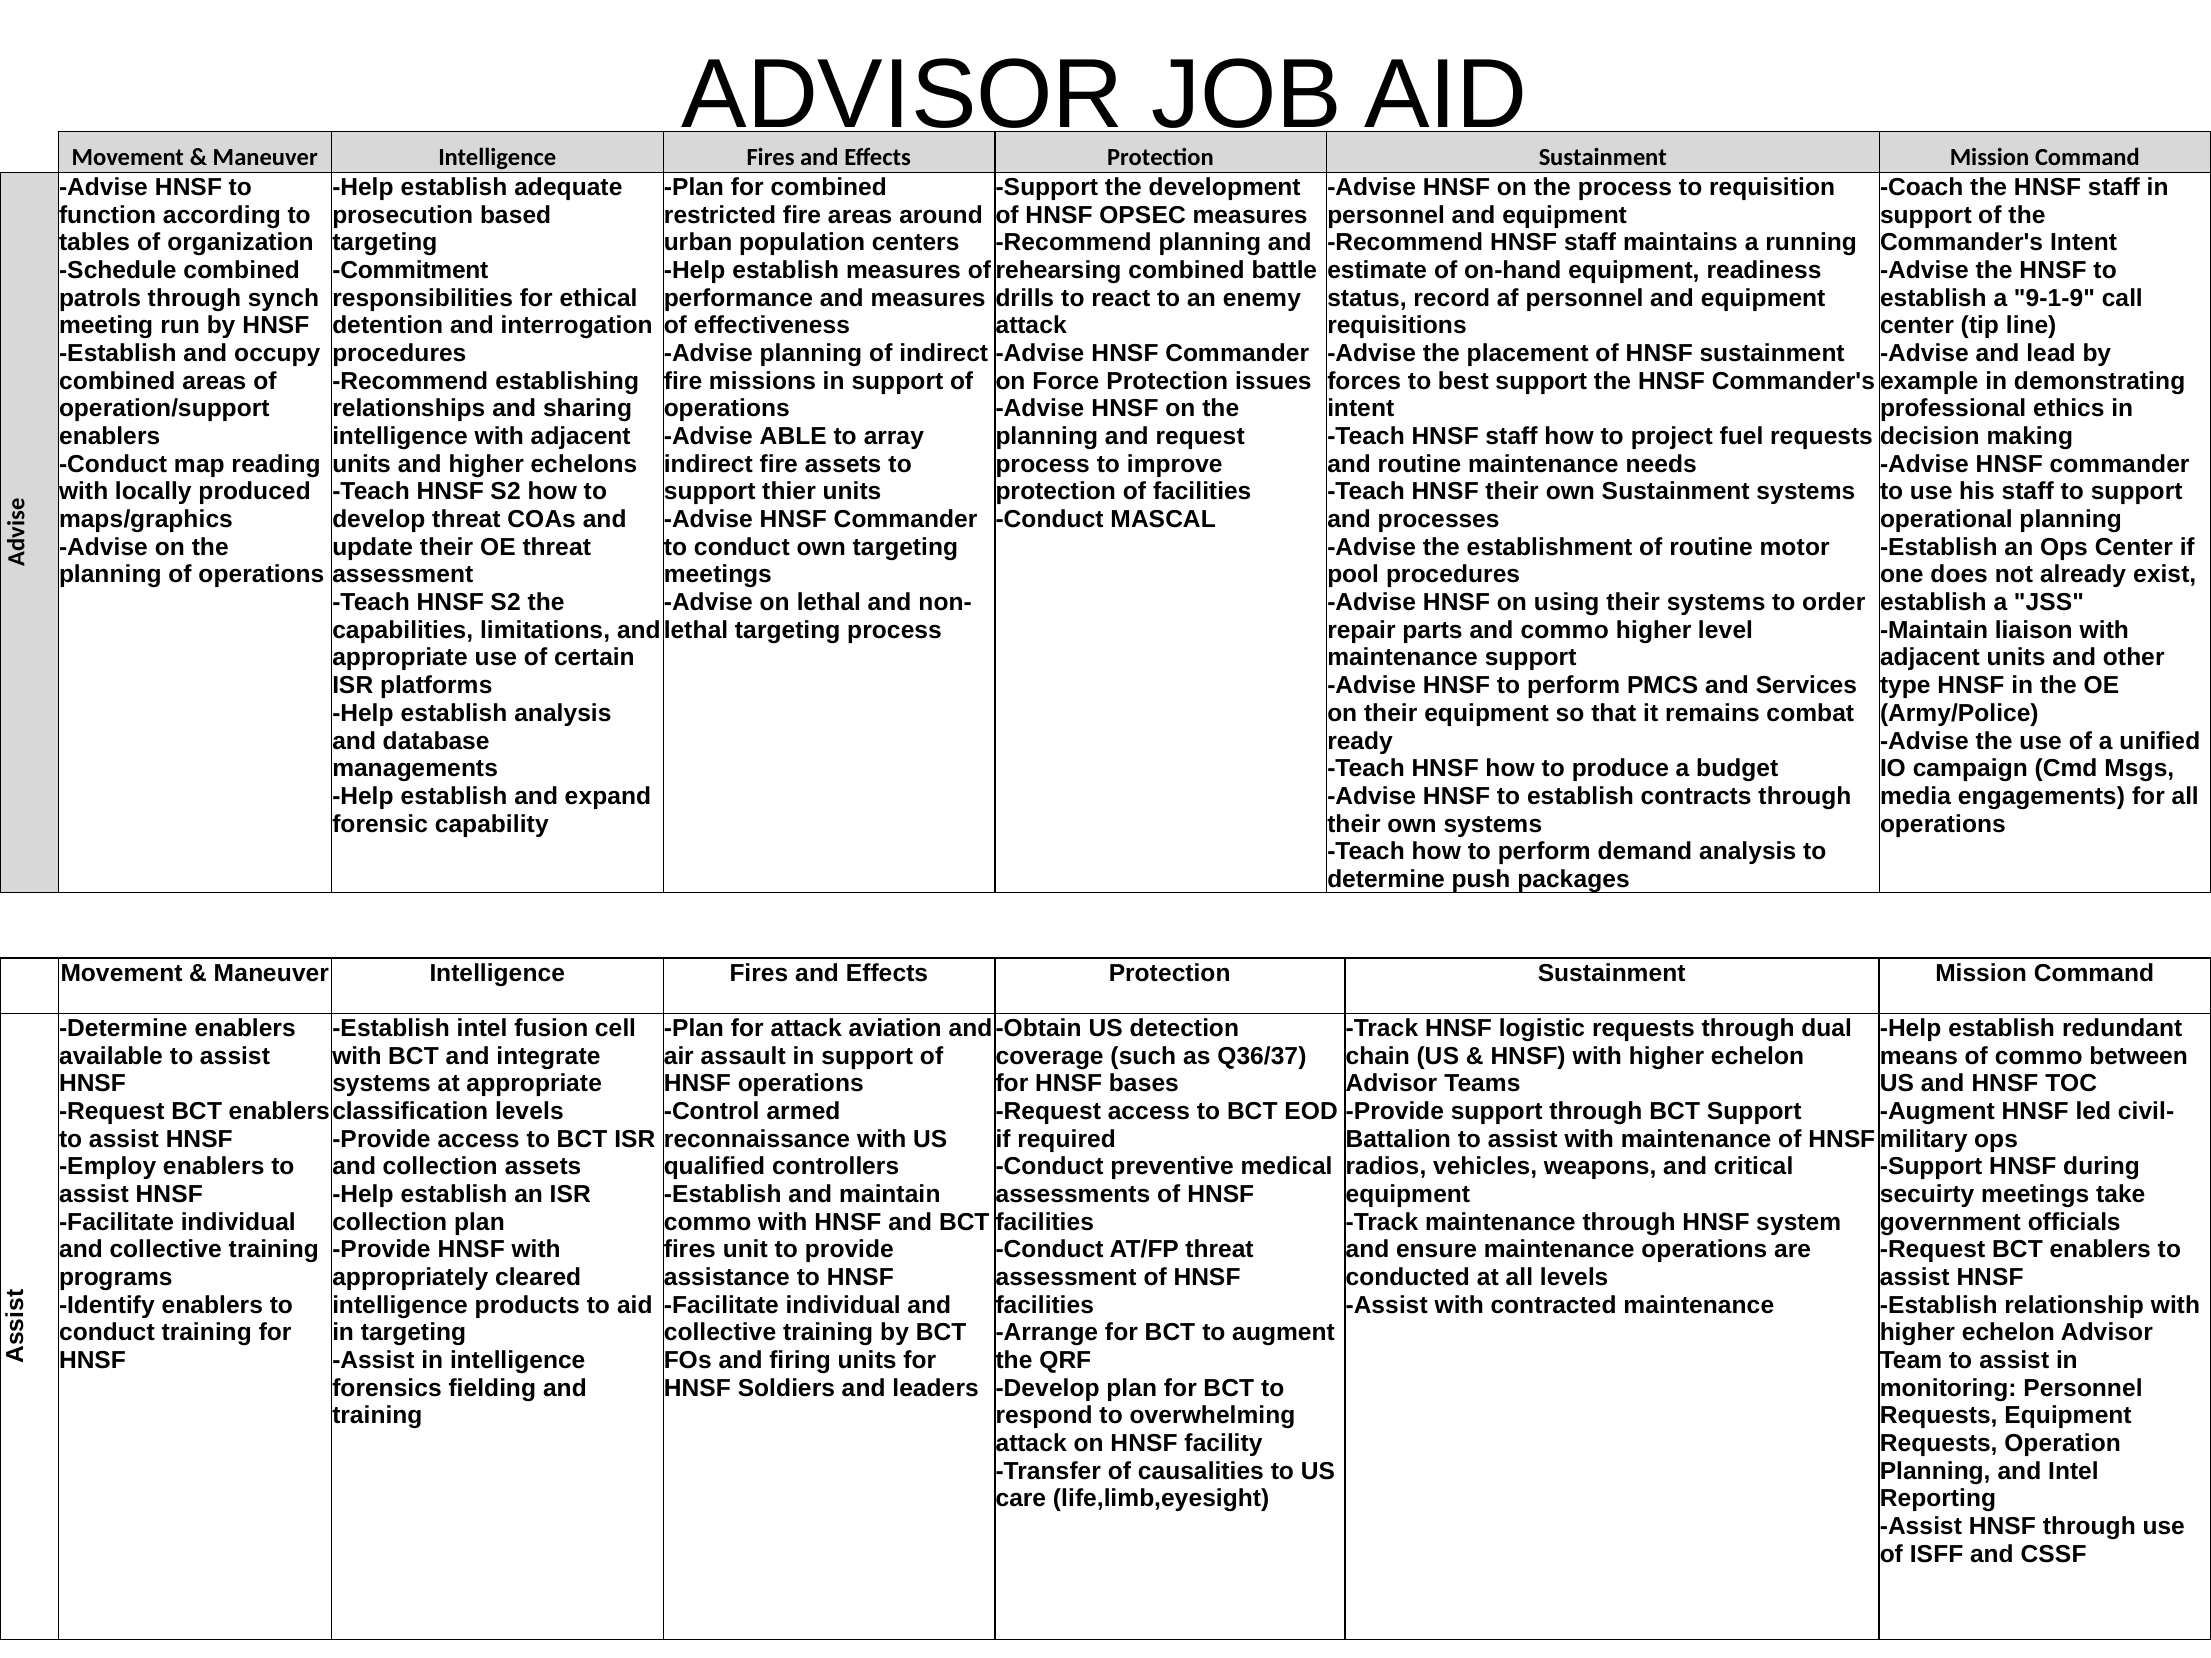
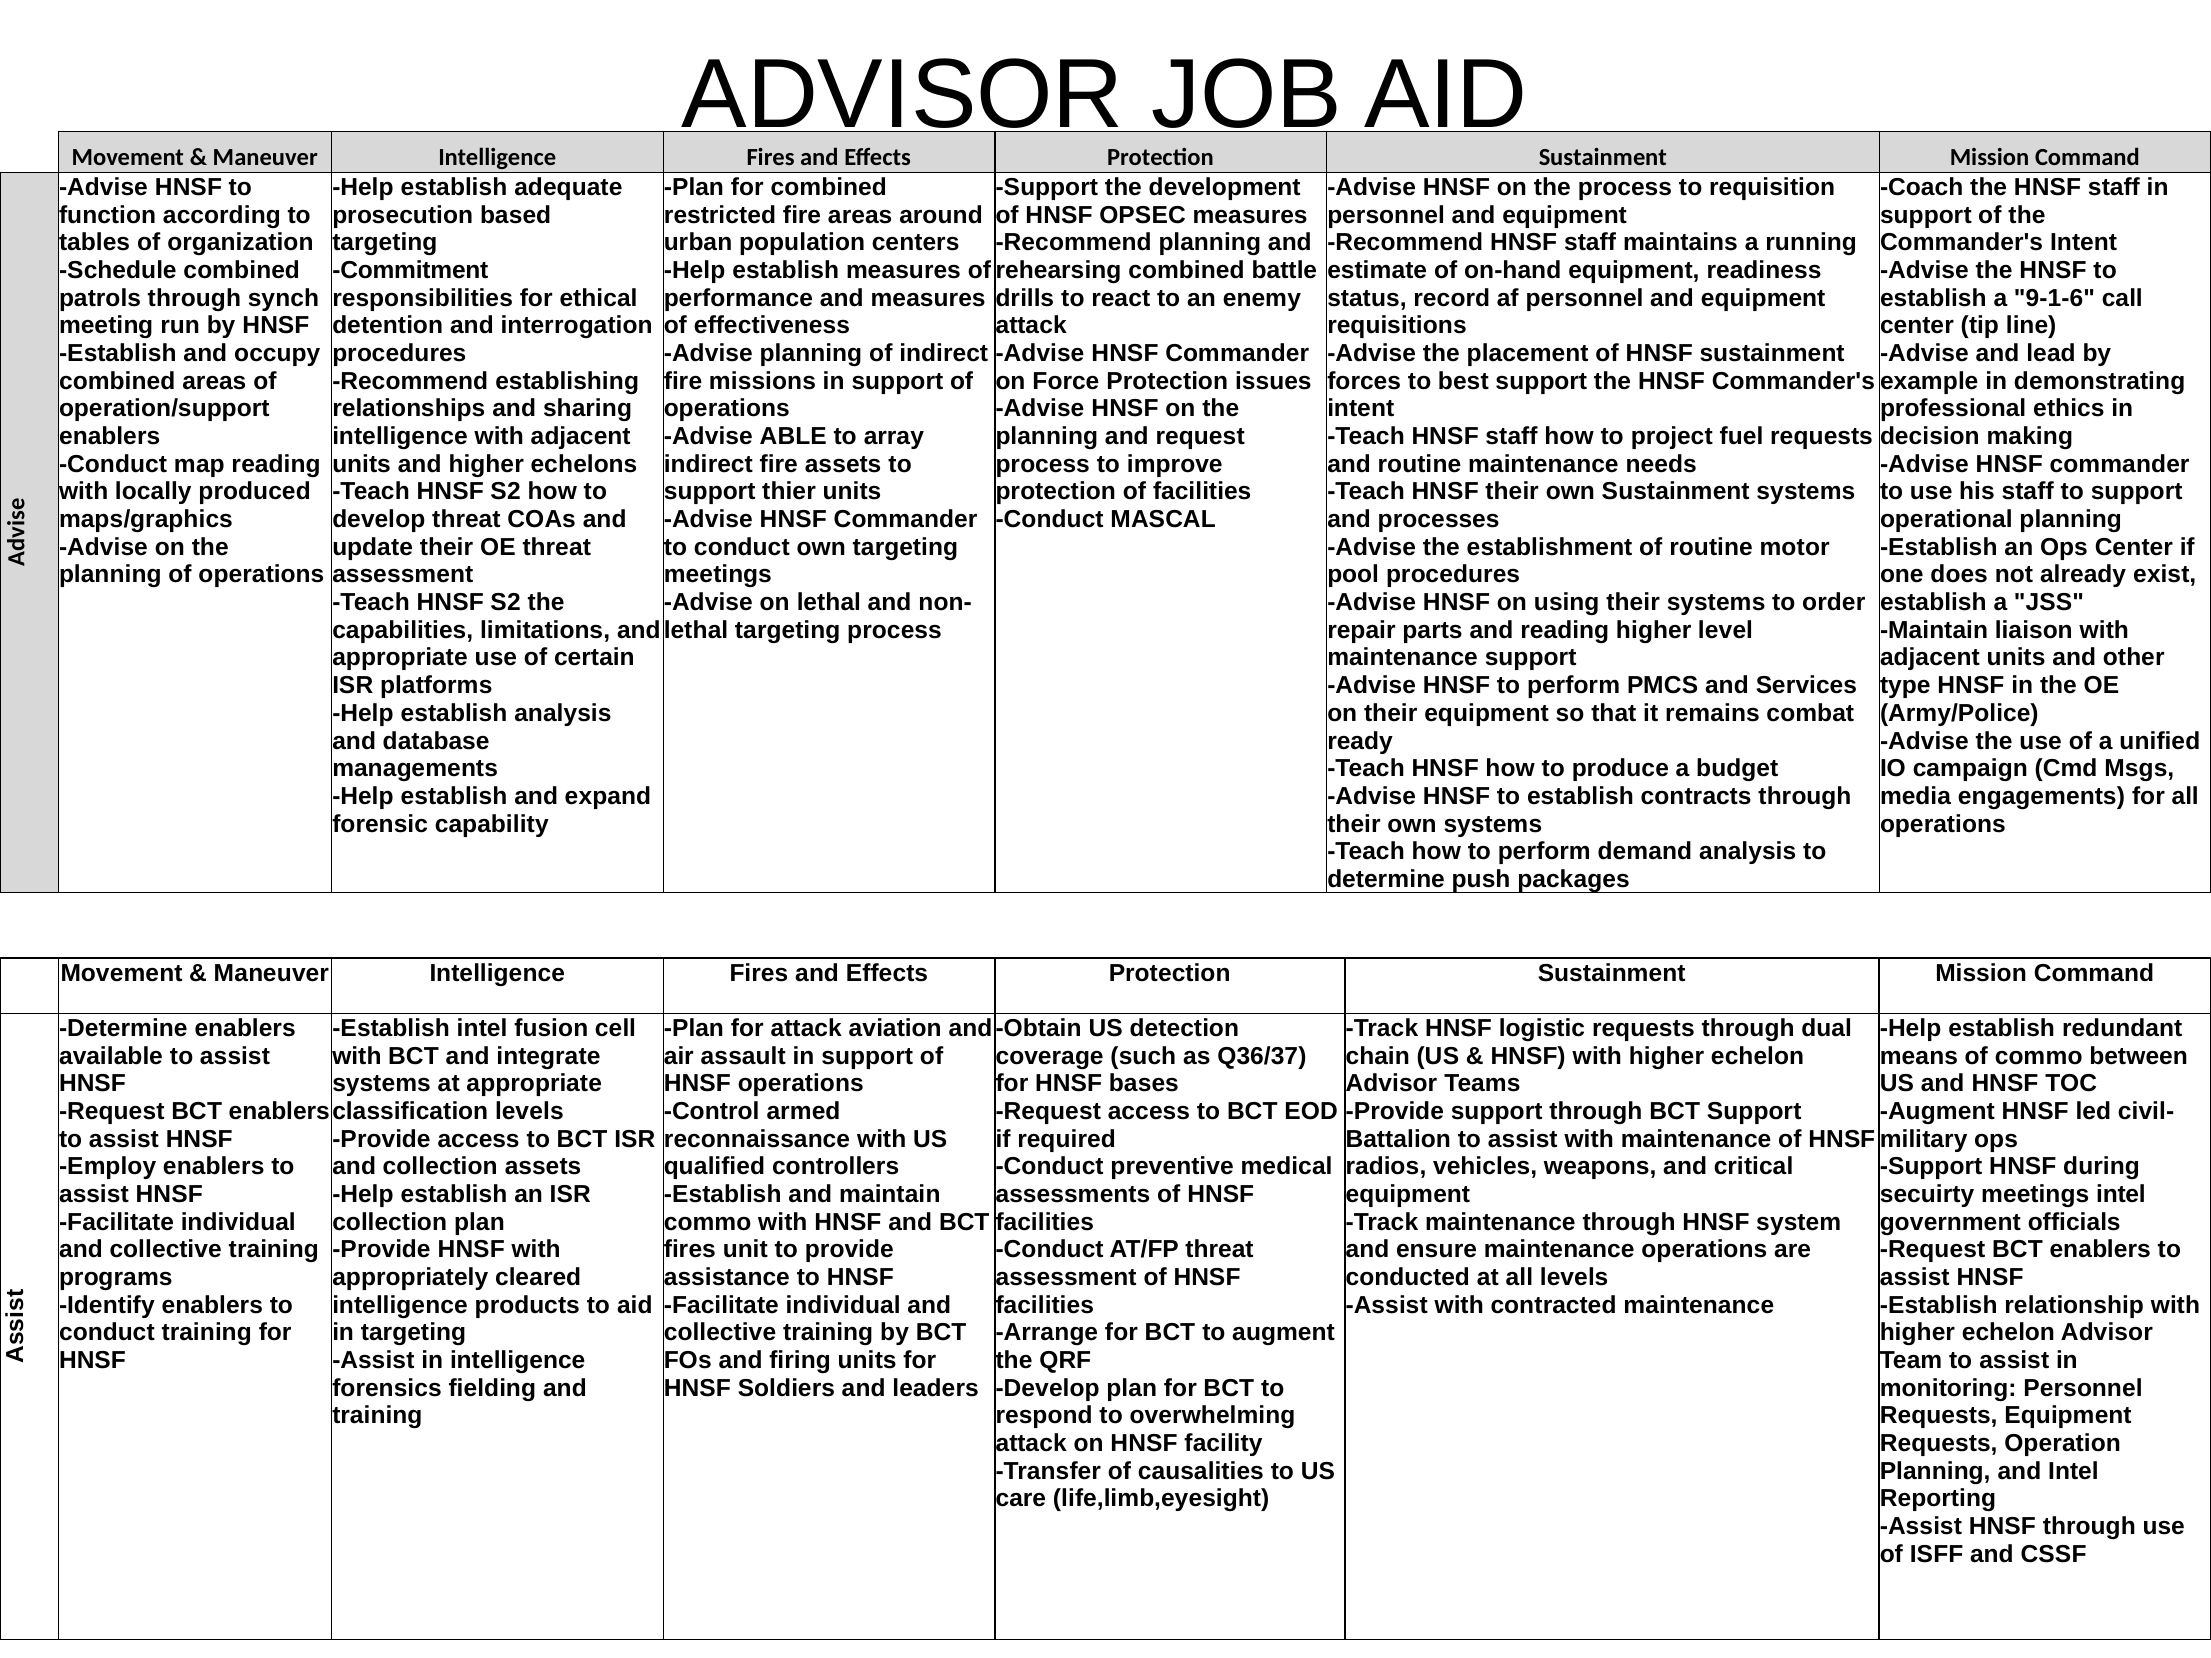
9-1-9: 9-1-9 -> 9-1-6 (2054, 298)
and commo: commo -> reading (1565, 630)
meetings take: take -> intel (2121, 1195)
